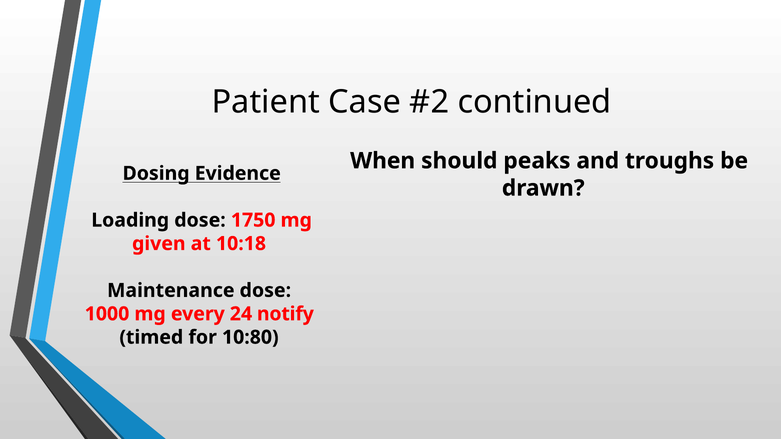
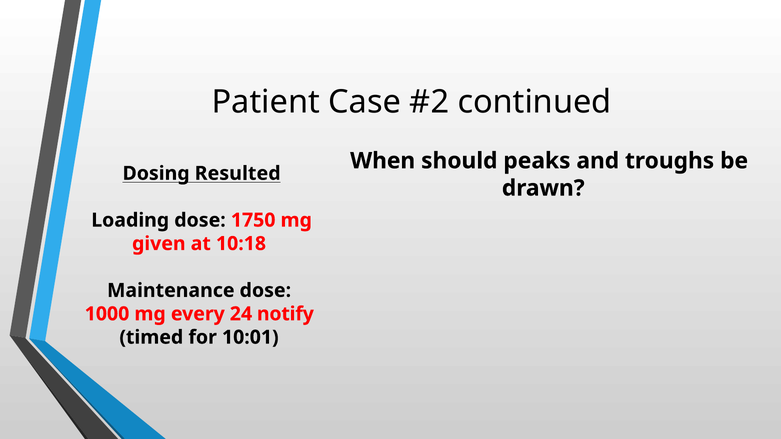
Evidence: Evidence -> Resulted (238, 173)
10:80: 10:80 -> 10:01 (250, 338)
